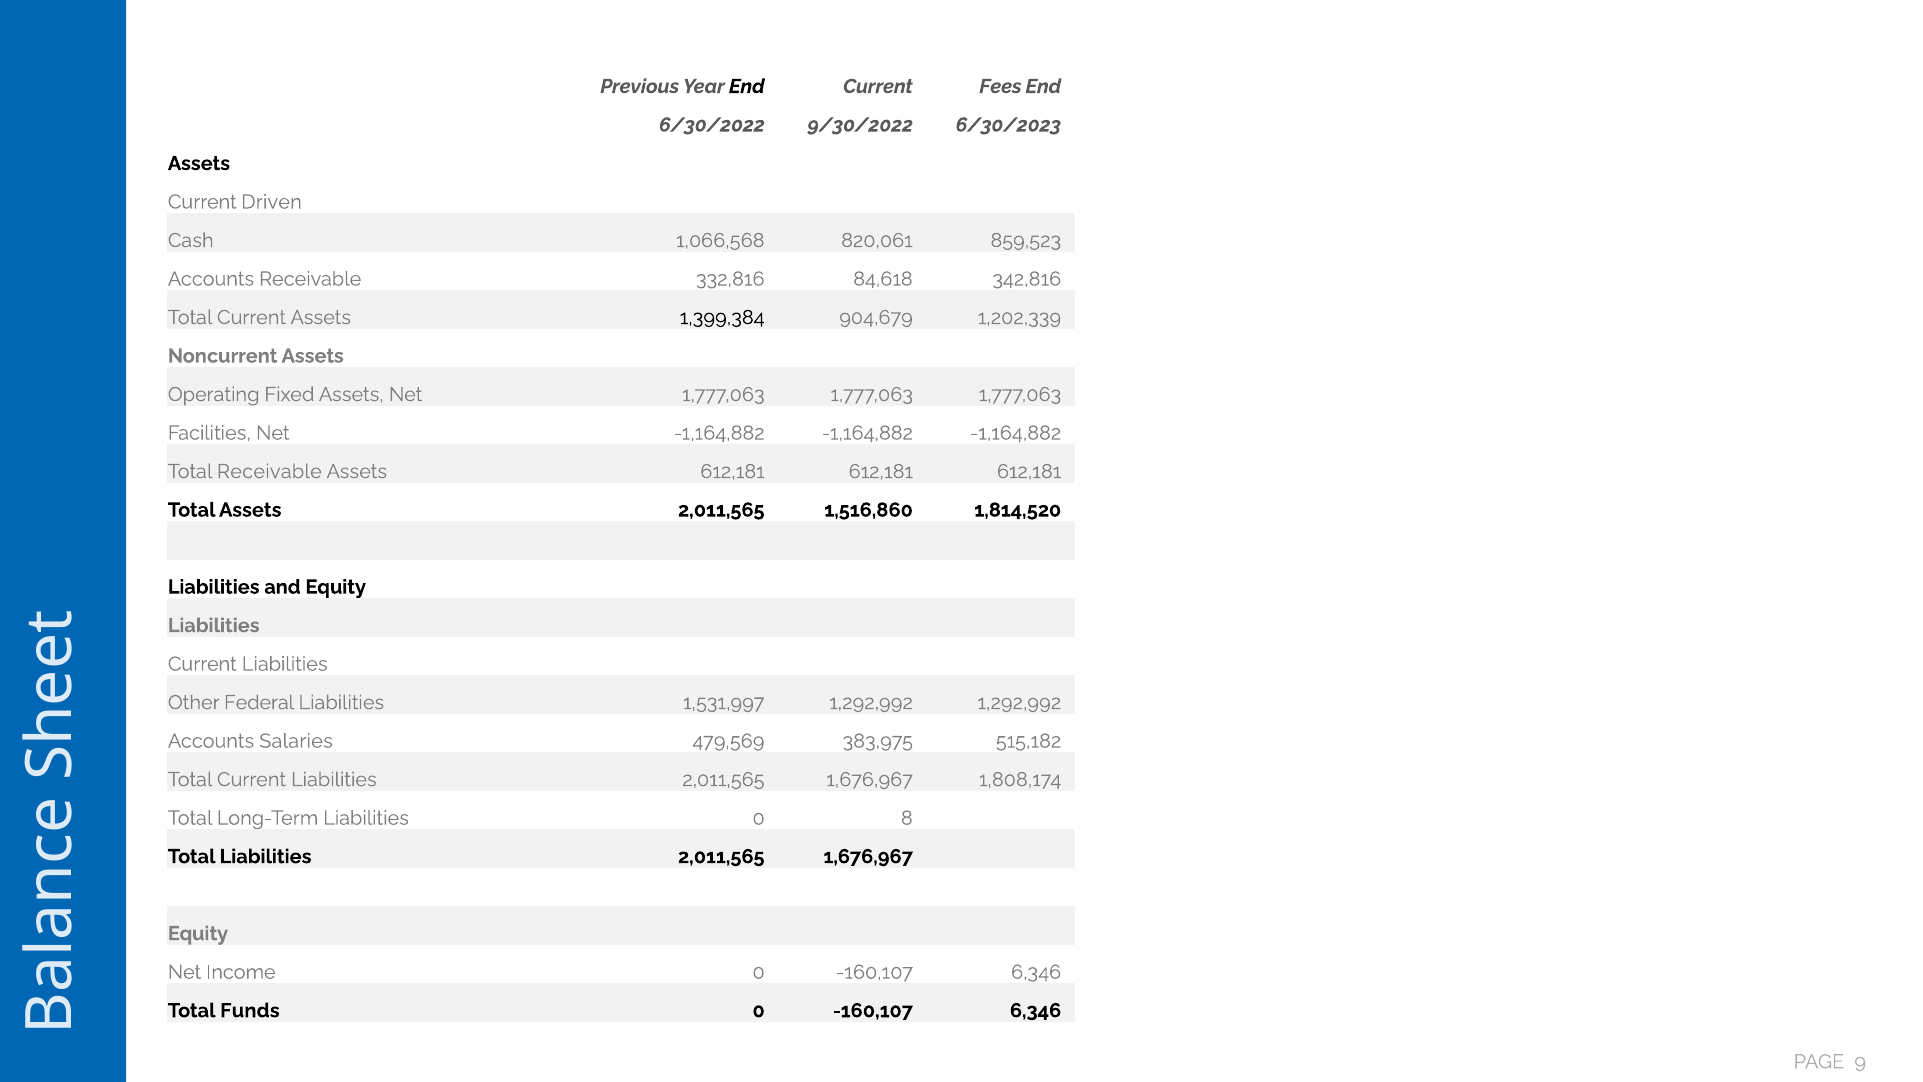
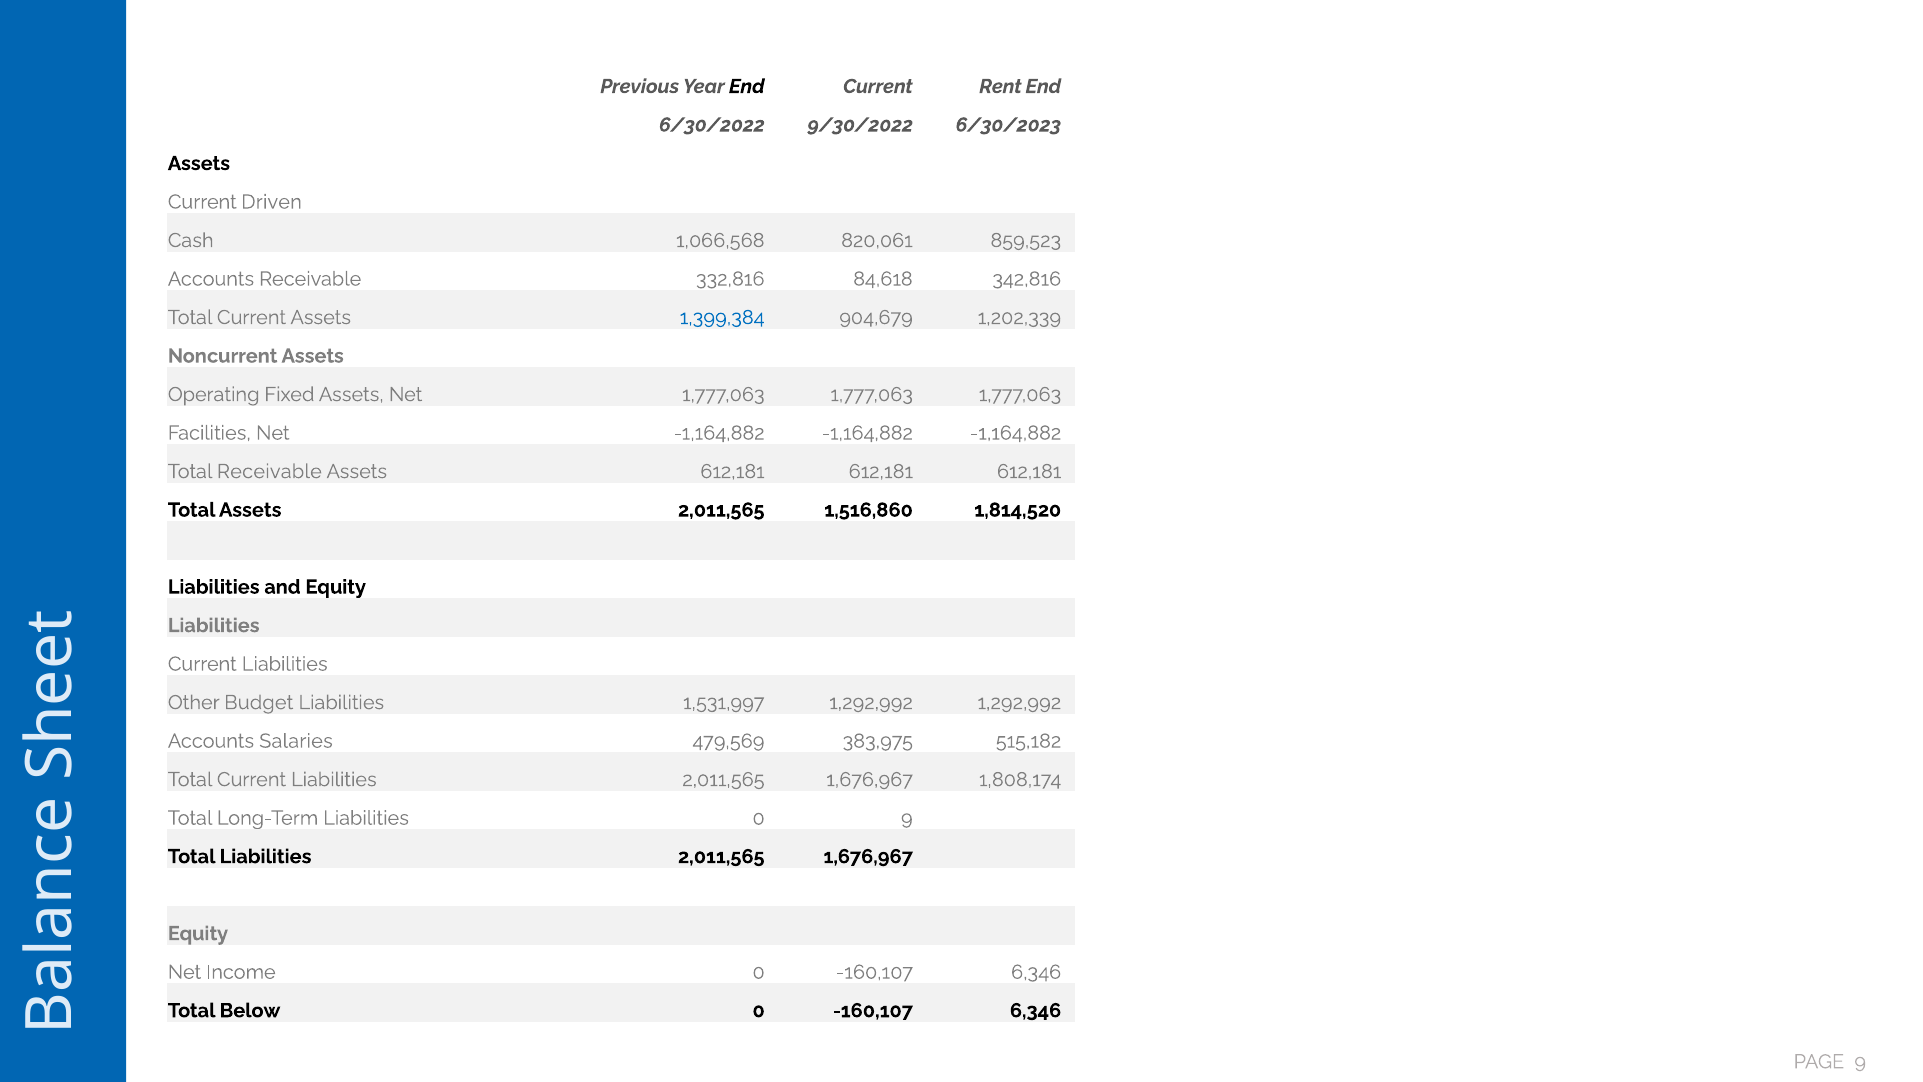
Fees: Fees -> Rent (1000, 86)
1,399,384 colour: black -> blue (722, 317)
Federal: Federal -> Budget (259, 702)
0 8: 8 -> 9 (907, 818)
Funds: Funds -> Below (250, 1010)
